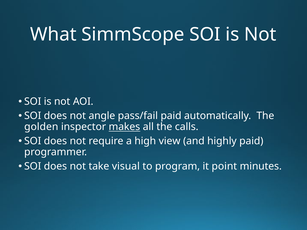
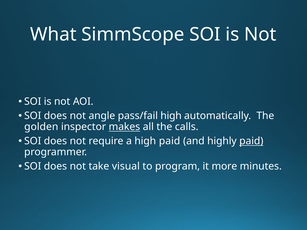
pass/fail paid: paid -> high (171, 116)
high view: view -> paid (170, 141)
paid underline: none -> present (251, 141)
point: point -> more (224, 167)
